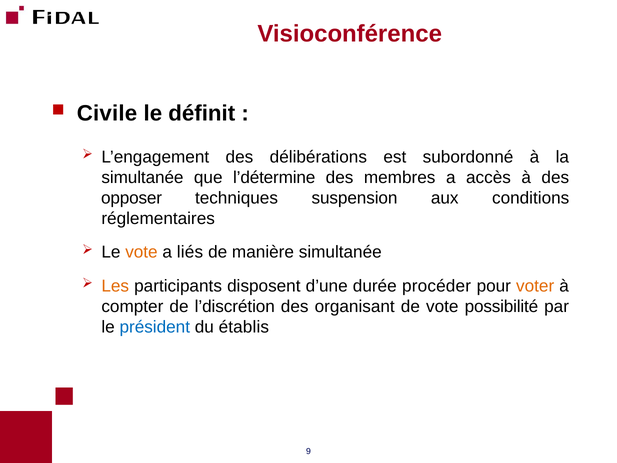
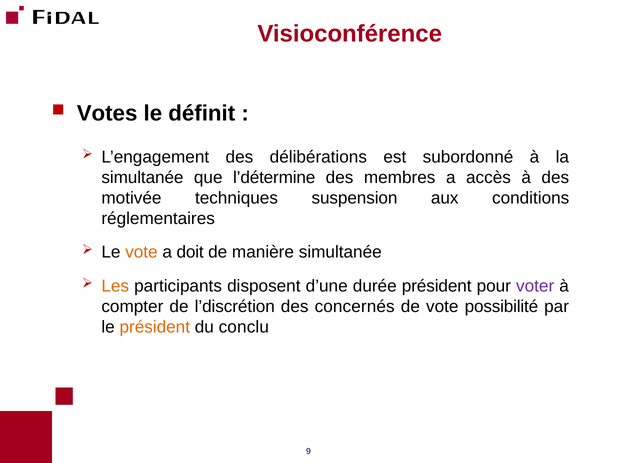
Civile: Civile -> Votes (107, 113)
opposer: opposer -> motivée (131, 198)
liés: liés -> doit (190, 252)
durée procéder: procéder -> président (437, 286)
voter colour: orange -> purple (535, 286)
organisant: organisant -> concernés (355, 306)
président colour: blue -> orange (155, 327)
établis: établis -> conclu (244, 327)
